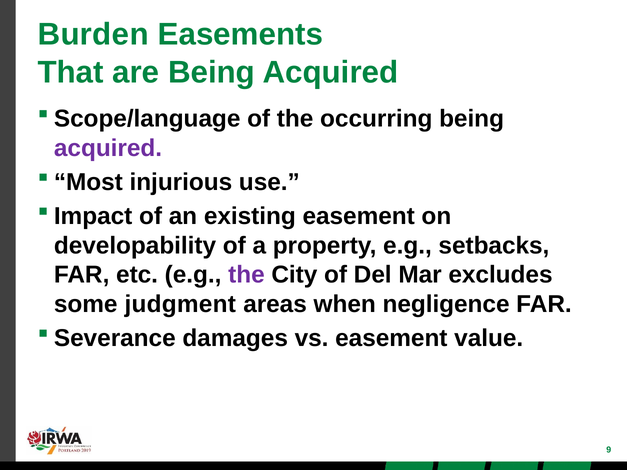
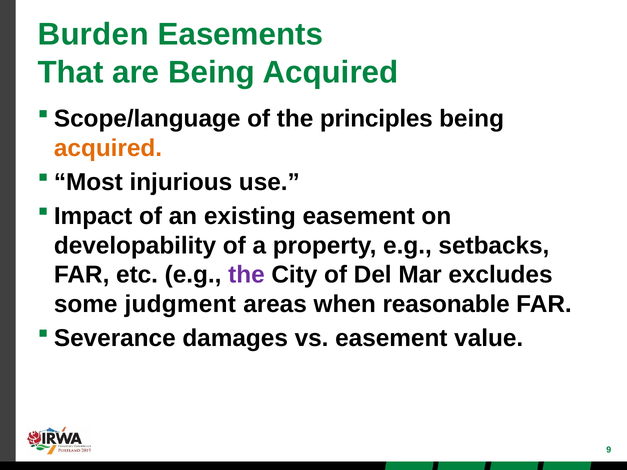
occurring: occurring -> principles (376, 119)
acquired colour: purple -> orange (108, 148)
negligence: negligence -> reasonable (446, 304)
